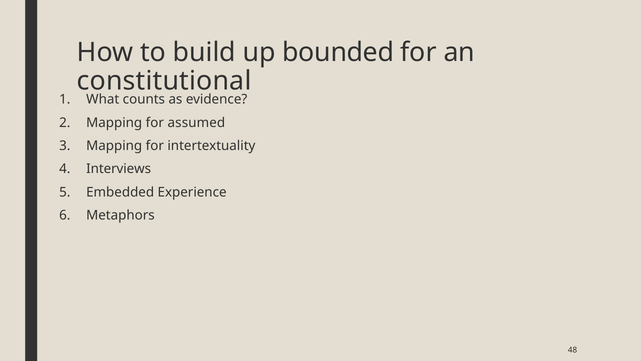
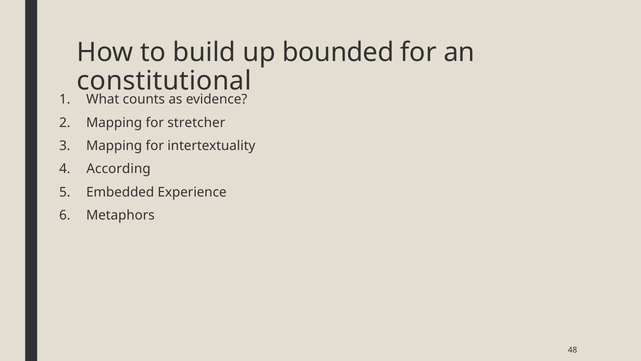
assumed: assumed -> stretcher (196, 123)
Interviews: Interviews -> According (119, 169)
